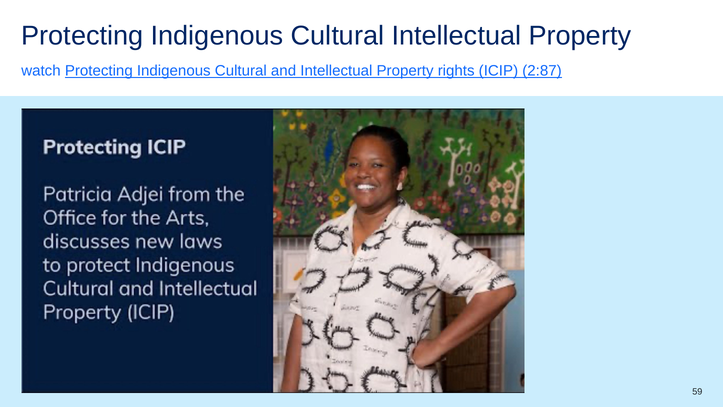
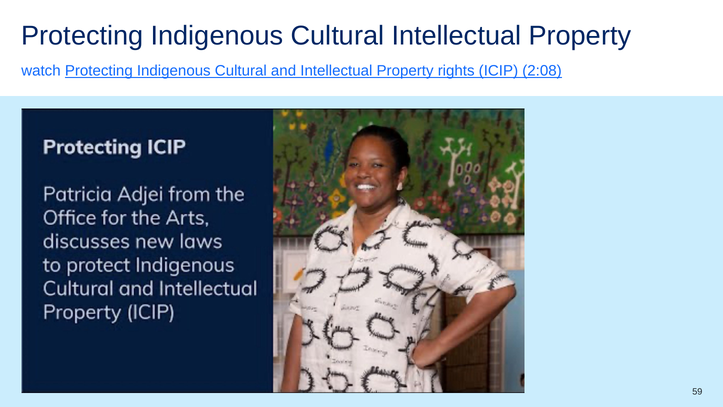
2:87: 2:87 -> 2:08 (542, 71)
